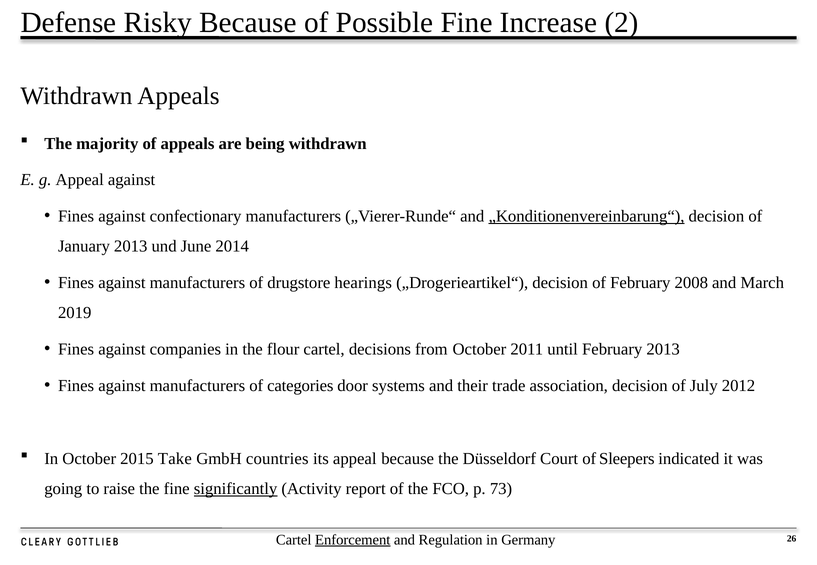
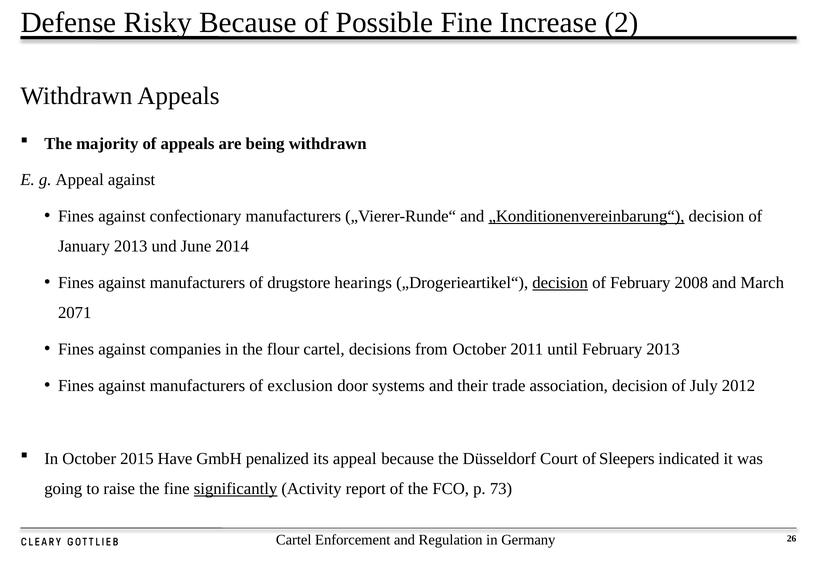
decision underline: none -> present (560, 283)
2019: 2019 -> 2071 (75, 313)
categories: categories -> exclusion (300, 386)
Take: Take -> Have (175, 459)
countries: countries -> penalized (277, 459)
Enforcement underline: present -> none (353, 540)
